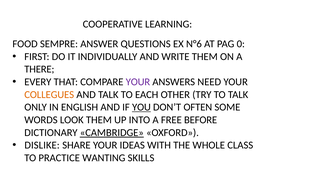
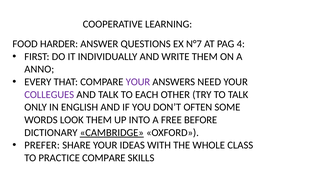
SEMPRE: SEMPRE -> HARDER (59, 44)
N°6: N°6 -> N°7 (194, 44)
0: 0 -> 4 (241, 44)
THERE: THERE -> ANNO (39, 69)
COLLEGUES colour: orange -> purple (49, 94)
YOU underline: present -> none (141, 107)
DISLIKE: DISLIKE -> PREFER (42, 145)
PRACTICE WANTING: WANTING -> COMPARE (104, 158)
